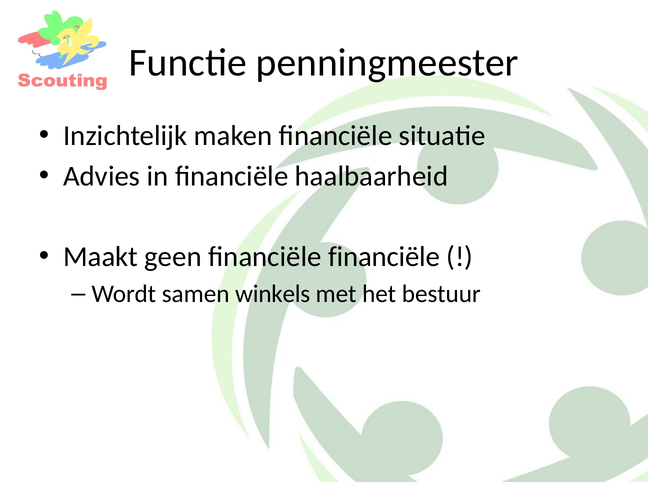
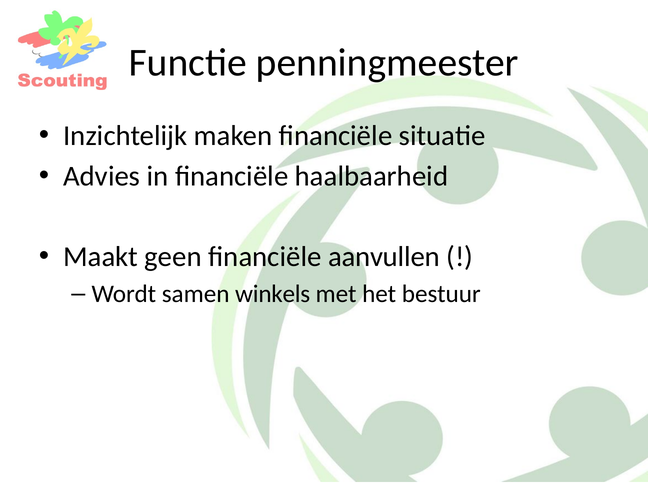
financiële financiële: financiële -> aanvullen (384, 257)
